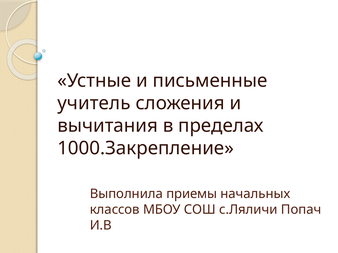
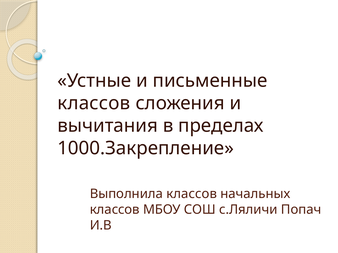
учитель: учитель -> классов (94, 103)
Выполнила приемы: приемы -> классов (192, 194)
